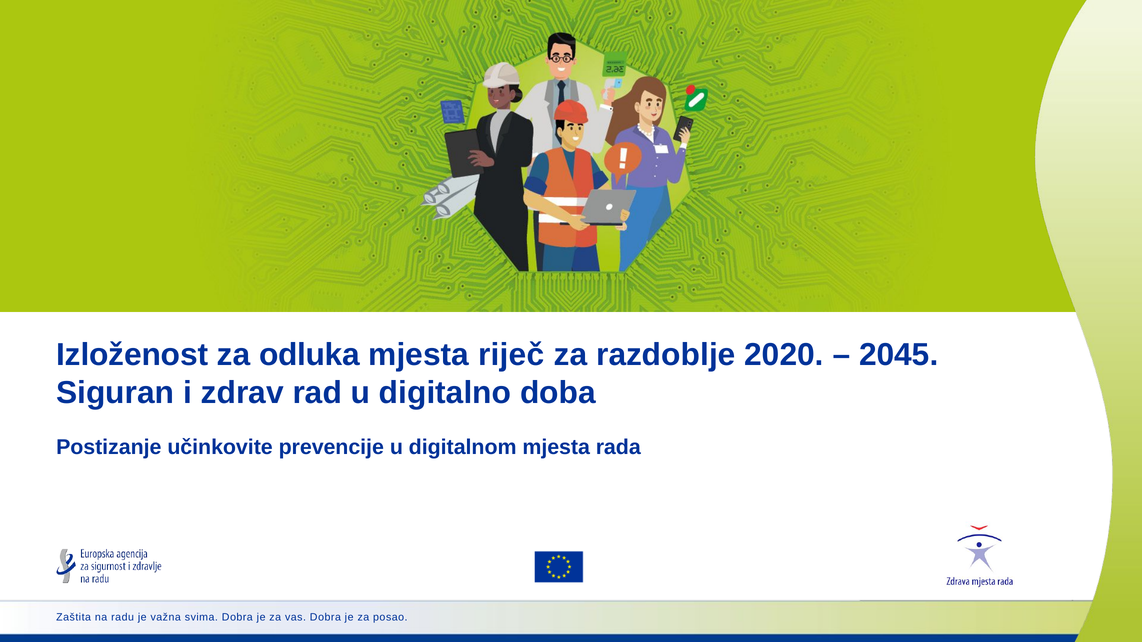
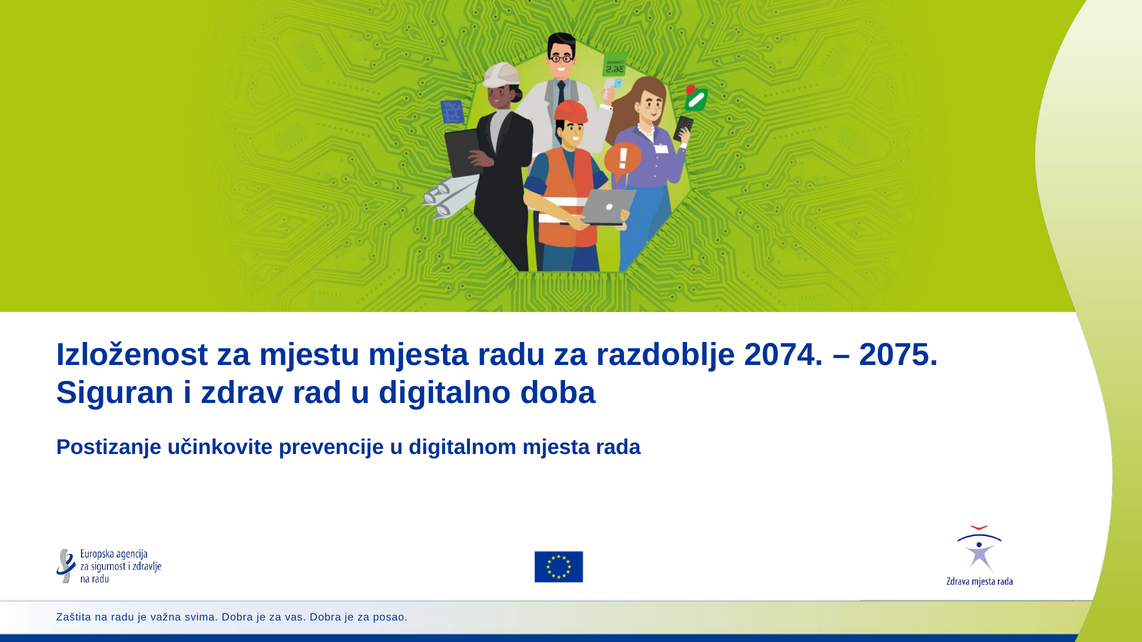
odluka: odluka -> mjestu (310, 355)
mjesta riječ: riječ -> radu (512, 355)
2020: 2020 -> 2074 (784, 355)
2045: 2045 -> 2075 (899, 355)
